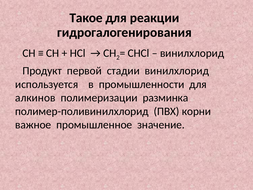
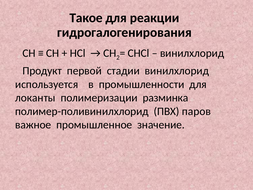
алкинов: алкинов -> локанты (35, 98)
корни: корни -> паров (196, 111)
